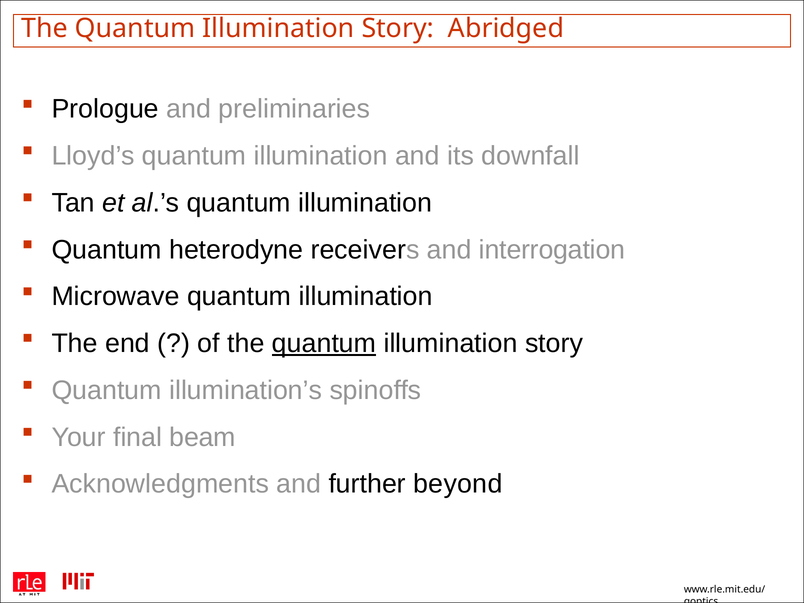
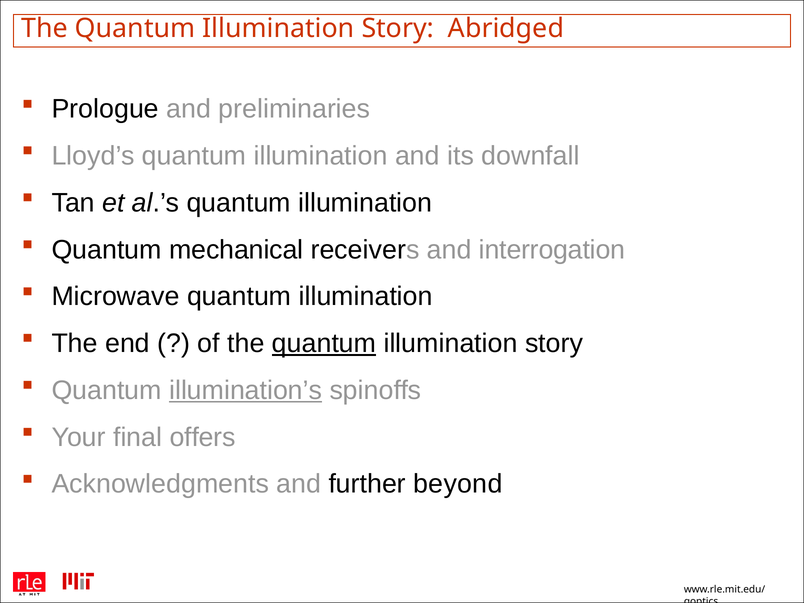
heterodyne: heterodyne -> mechanical (236, 250)
illumination’s underline: none -> present (246, 390)
beam: beam -> offers (203, 437)
